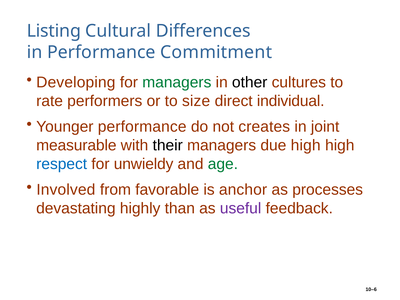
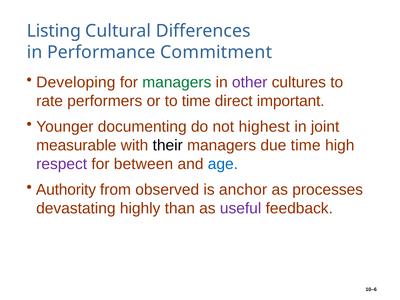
other colour: black -> purple (250, 82)
to size: size -> time (196, 101)
individual: individual -> important (291, 101)
Younger performance: performance -> documenting (142, 127)
creates: creates -> highest (264, 127)
due high: high -> time (306, 145)
respect colour: blue -> purple (62, 164)
unwieldy: unwieldy -> between (143, 164)
age colour: green -> blue (223, 164)
Involved: Involved -> Authority (66, 190)
favorable: favorable -> observed (167, 190)
